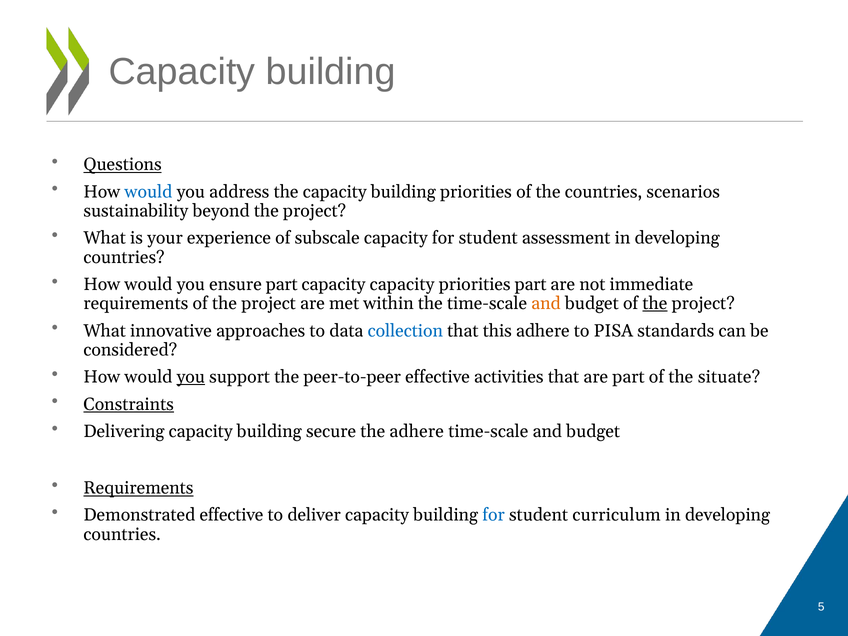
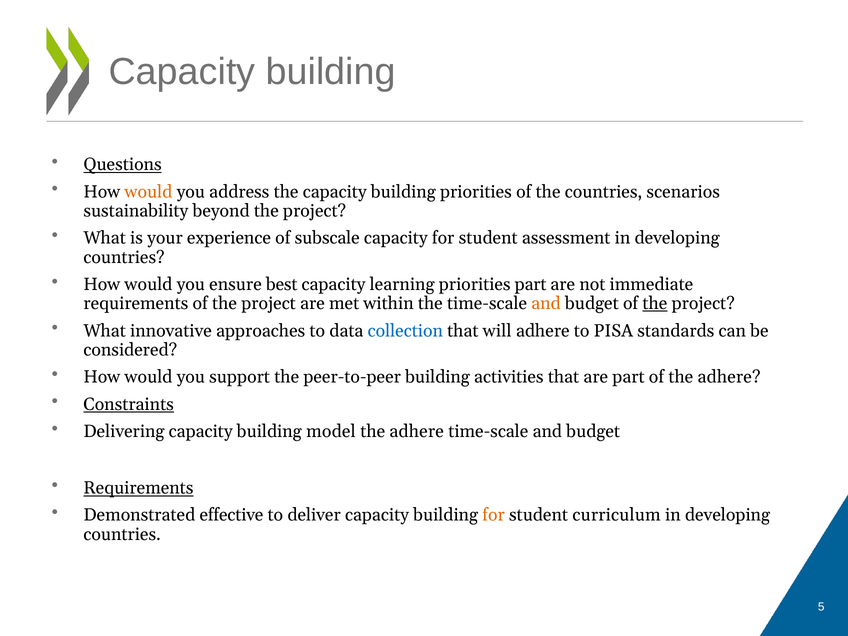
would colour: blue -> orange (148, 192)
ensure part: part -> best (282, 284)
capacity capacity: capacity -> learning (402, 284)
this: this -> will (497, 331)
you underline: present -> none (191, 377)
peer-to-peer effective: effective -> building (438, 377)
of the situate: situate -> adhere (729, 377)
secure: secure -> model (331, 431)
for colour: blue -> orange (494, 515)
